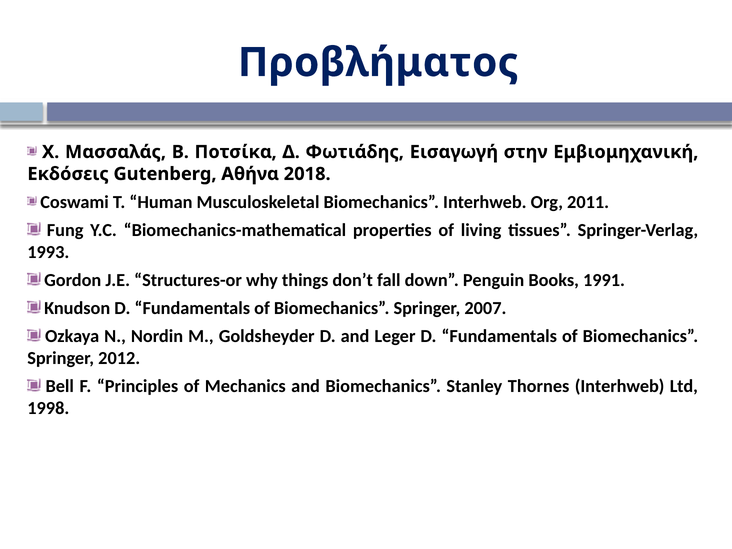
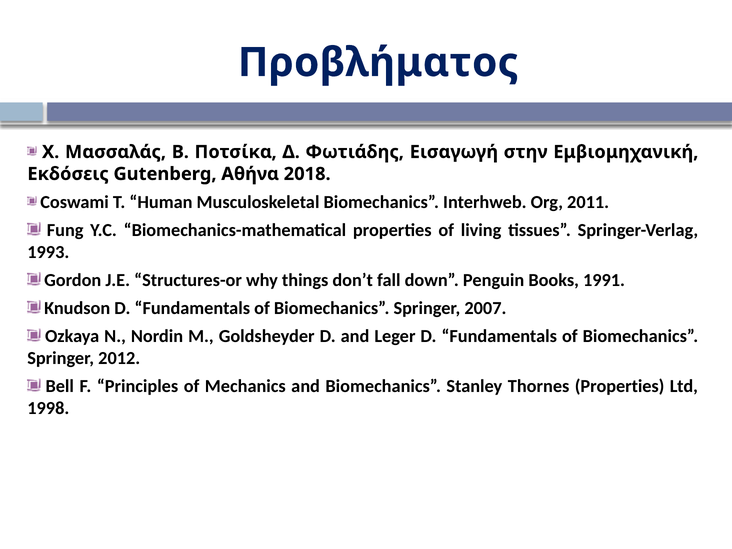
Thornes Interhweb: Interhweb -> Properties (620, 386)
